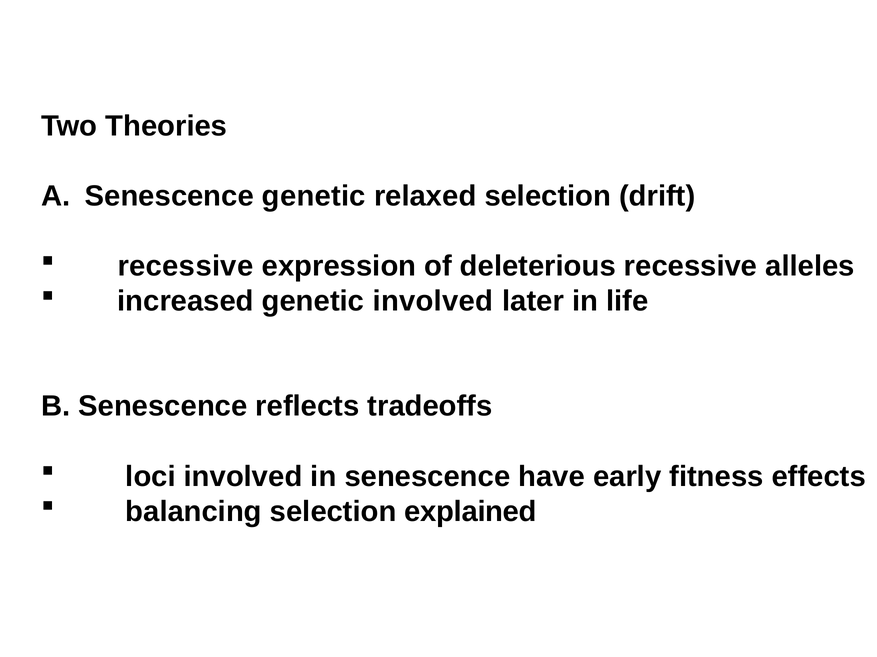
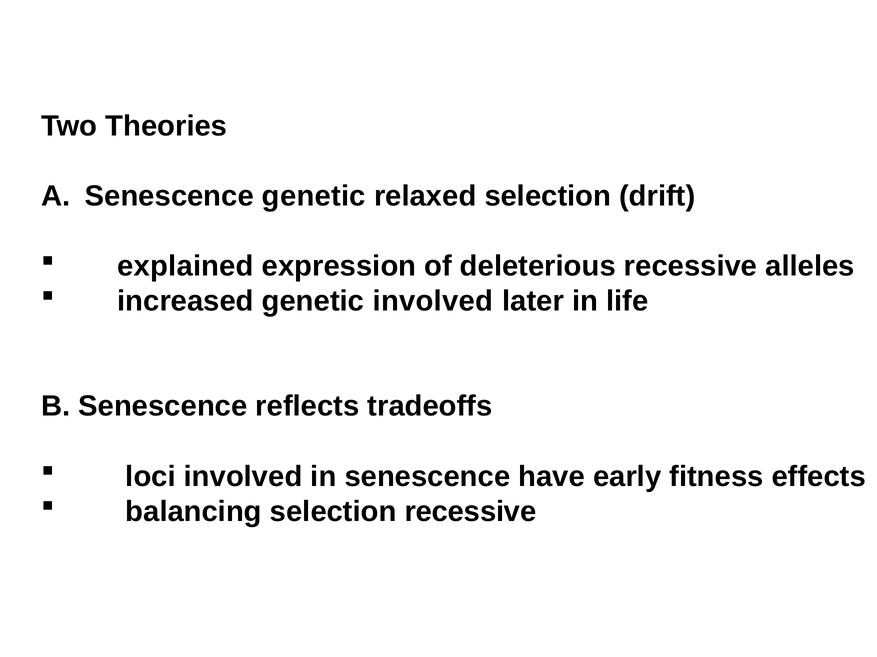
recessive: recessive -> explained (186, 267)
selection explained: explained -> recessive (470, 512)
